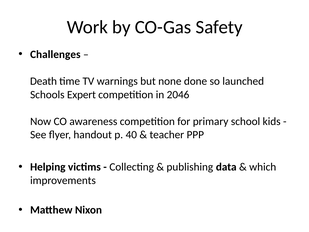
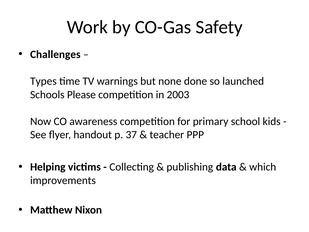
Death: Death -> Types (43, 81)
Expert: Expert -> Please (81, 94)
2046: 2046 -> 2003 (178, 94)
40: 40 -> 37 (131, 135)
